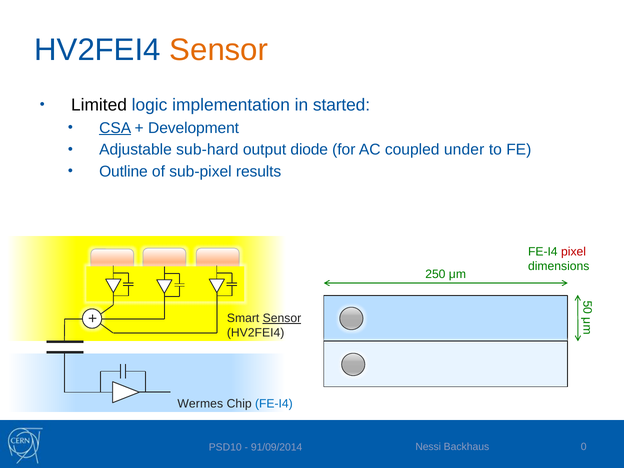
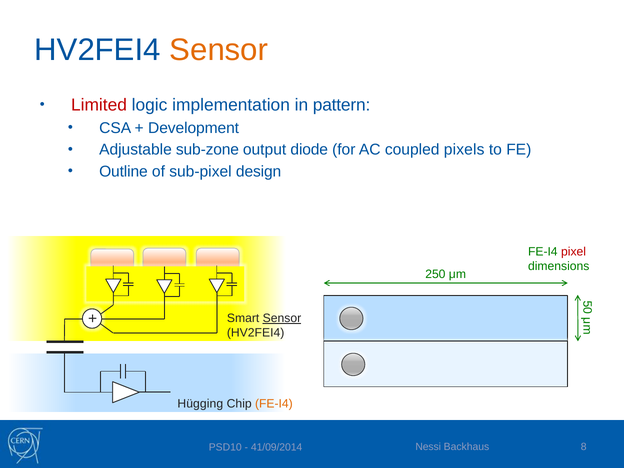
Limited colour: black -> red (99, 105)
started: started -> pattern (342, 105)
CSA underline: present -> none (115, 128)
sub-hard: sub-hard -> sub-zone (207, 150)
under: under -> pixels (464, 150)
results: results -> design (259, 172)
Wermes: Wermes -> Hügging (200, 404)
FE-I4 colour: blue -> orange (274, 404)
Backhaus 0: 0 -> 8 (584, 447)
91/09/2014: 91/09/2014 -> 41/09/2014 (277, 447)
